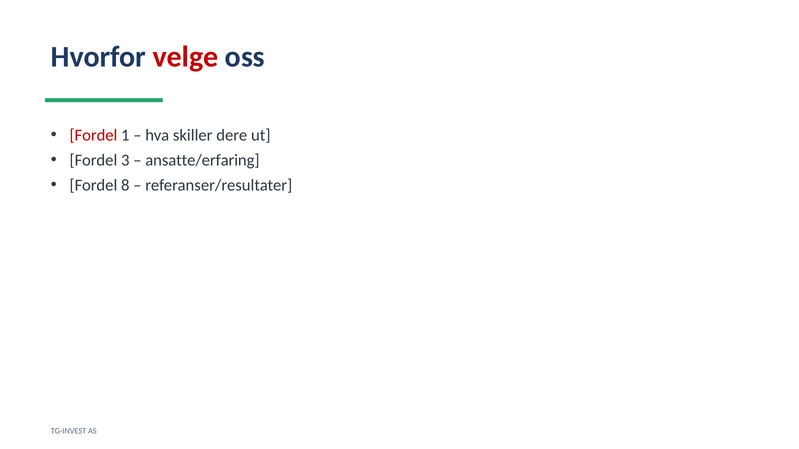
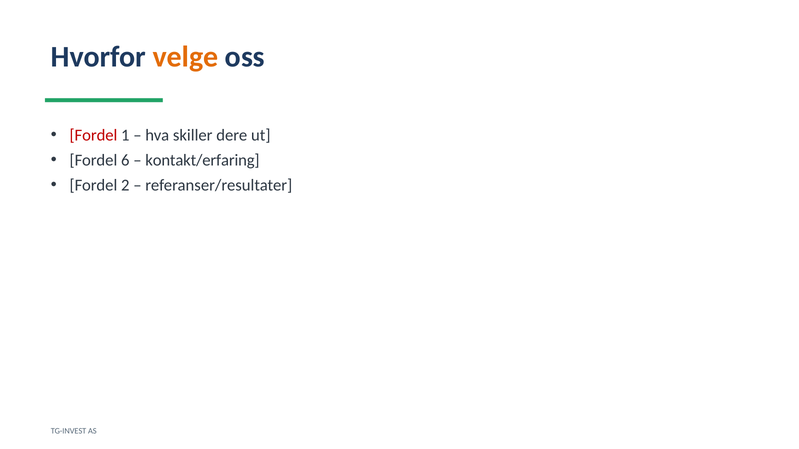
velge colour: red -> orange (186, 57)
3: 3 -> 6 (125, 160)
ansatte/erfaring: ansatte/erfaring -> kontakt/erfaring (202, 160)
8: 8 -> 2 (125, 185)
